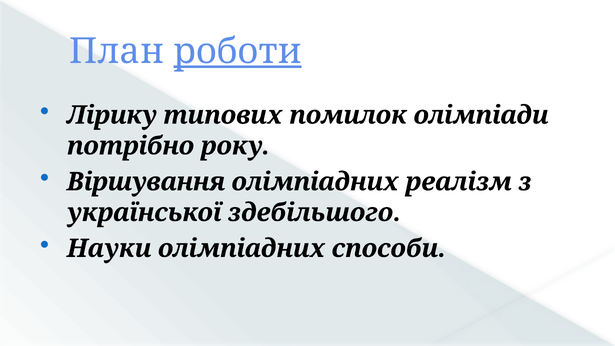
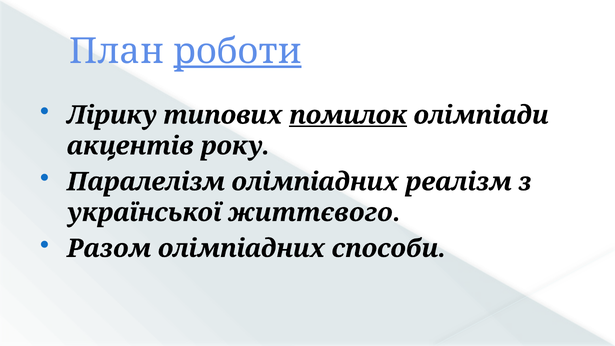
помилок underline: none -> present (348, 115)
потрібно: потрібно -> акцентів (130, 146)
Віршування: Віршування -> Паралелізм (146, 182)
здебільшого: здебільшого -> життєвого (315, 213)
Науки: Науки -> Разом (109, 248)
